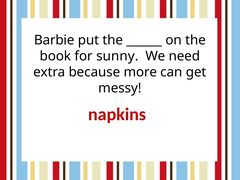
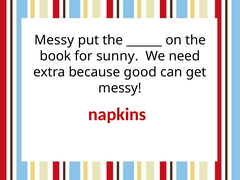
Barbie: Barbie -> Messy (54, 40)
more: more -> good (140, 72)
